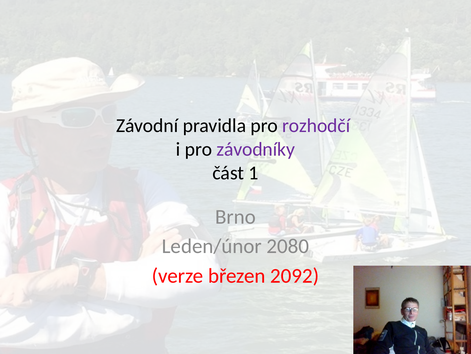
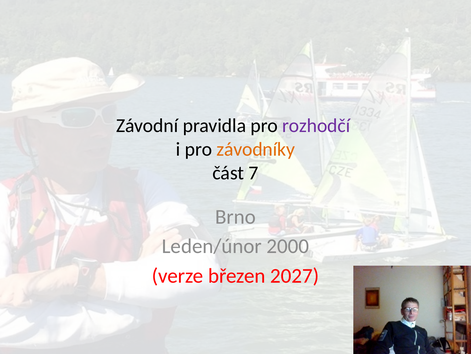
závodníky colour: purple -> orange (256, 149)
1: 1 -> 7 (253, 173)
2080: 2080 -> 2000 (288, 246)
2092: 2092 -> 2027 (295, 275)
